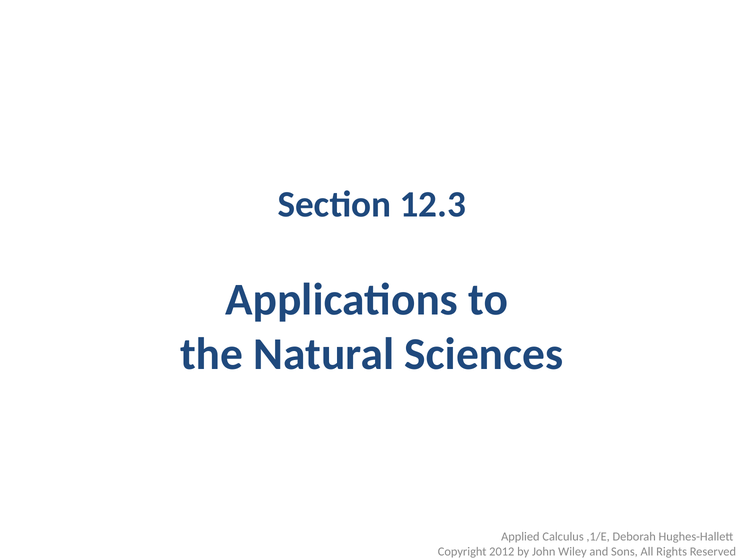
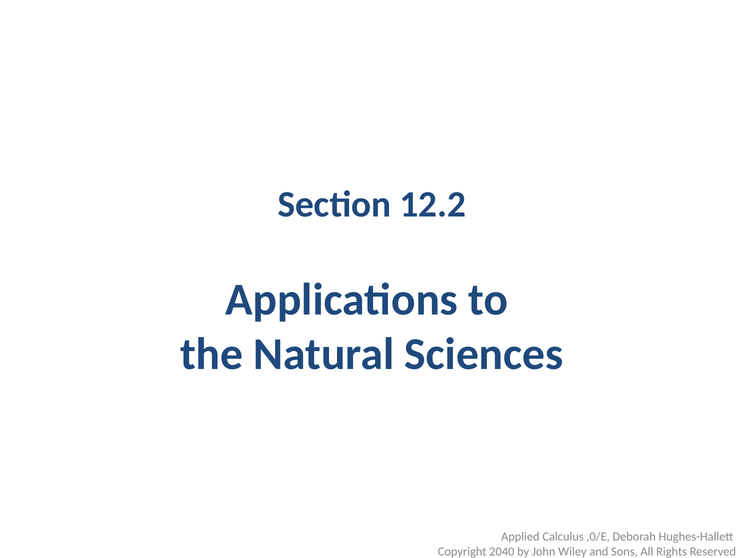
12.3: 12.3 -> 12.2 (433, 205)
,1/E: ,1/E -> ,0/E (598, 537)
2012: 2012 -> 2040 (502, 551)
